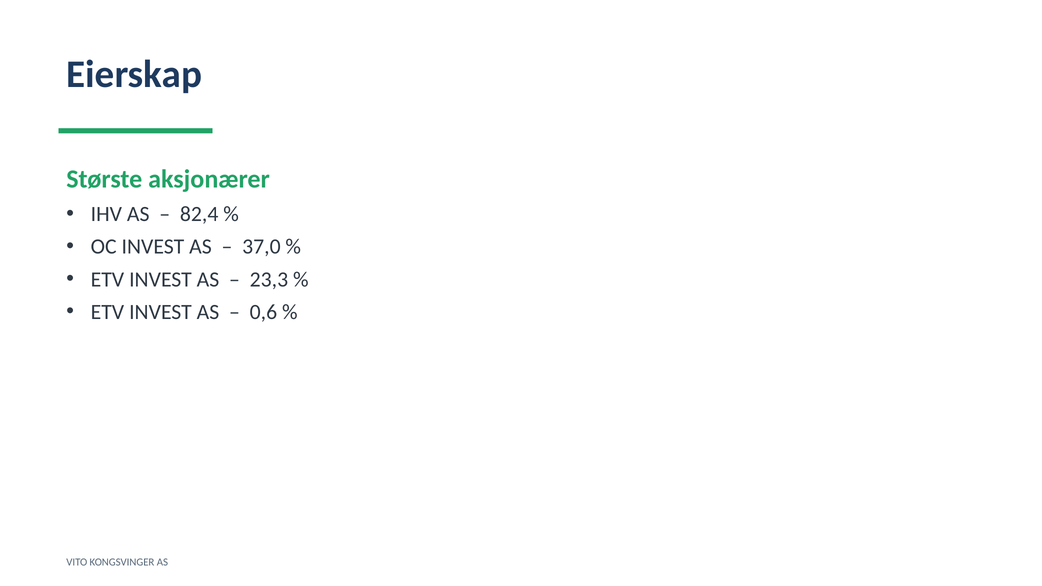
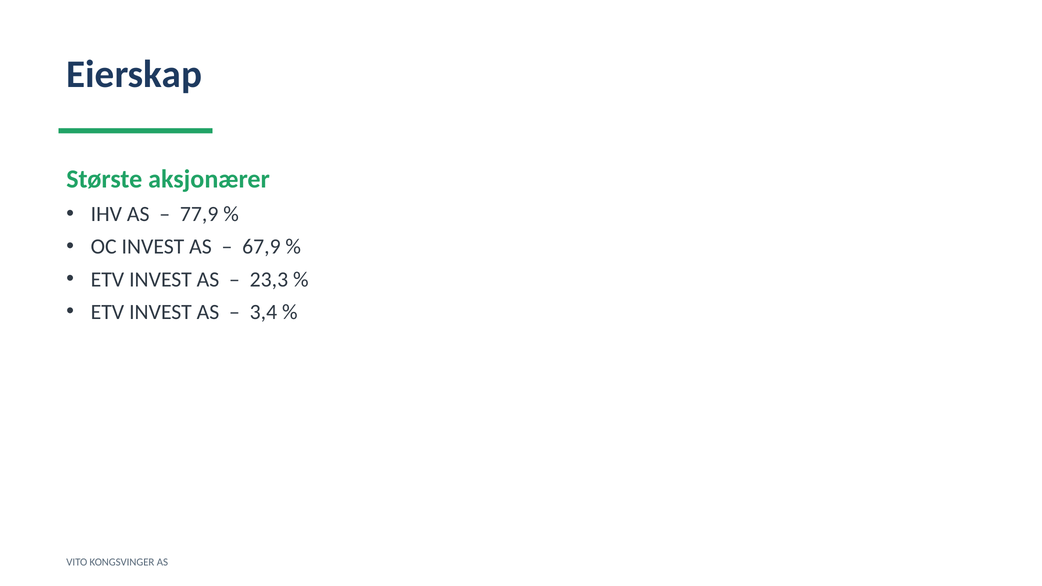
82,4: 82,4 -> 77,9 (199, 214)
37,0: 37,0 -> 67,9 (261, 247)
0,6: 0,6 -> 3,4 (263, 312)
